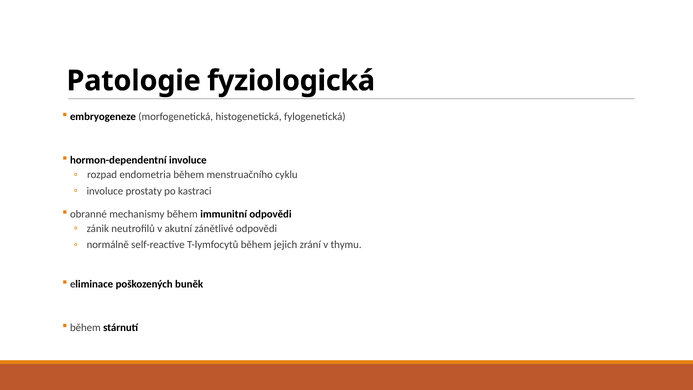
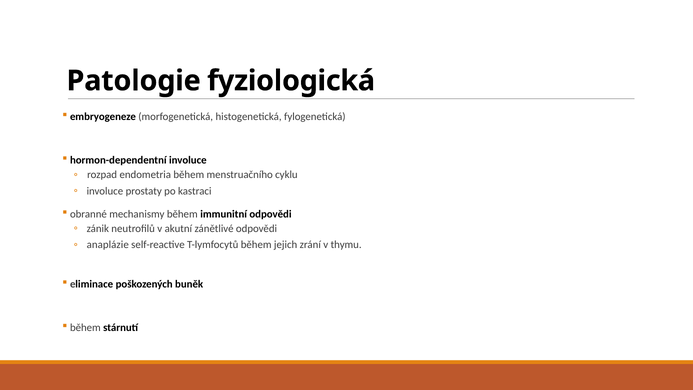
normálně: normálně -> anaplázie (108, 245)
